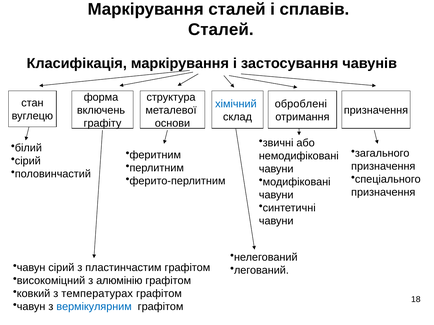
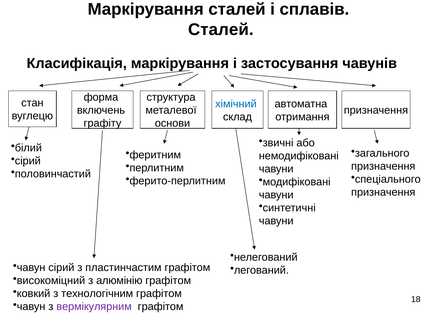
оброблені: оброблені -> автоматна (301, 104)
температурах: температурах -> технологічним (97, 294)
вермікулярним colour: blue -> purple (94, 307)
